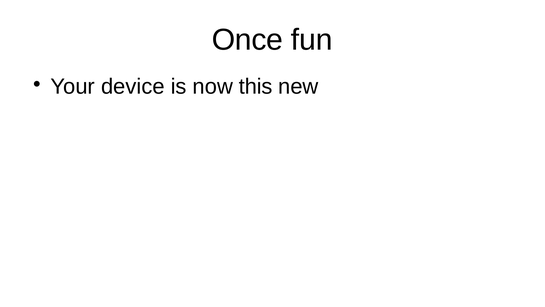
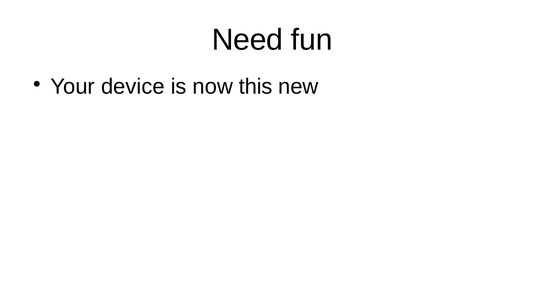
Once: Once -> Need (247, 40)
